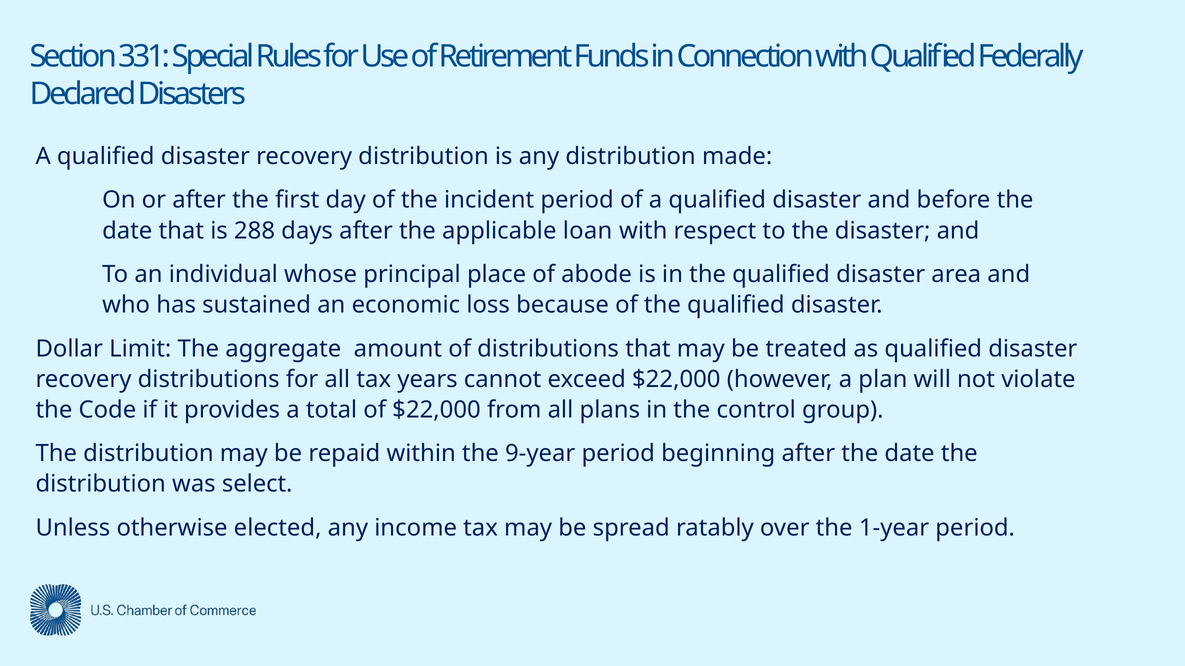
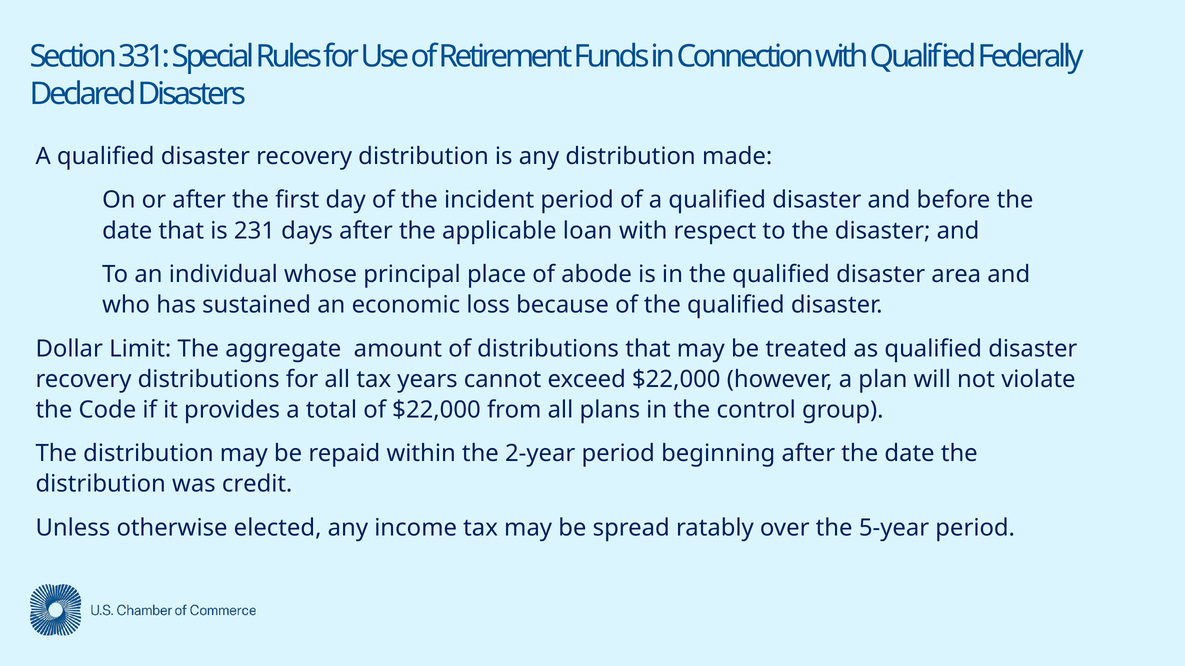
288: 288 -> 231 (255, 231)
9-year: 9-year -> 2-year (540, 454)
select: select -> credit (257, 485)
1-year: 1-year -> 5-year (894, 528)
